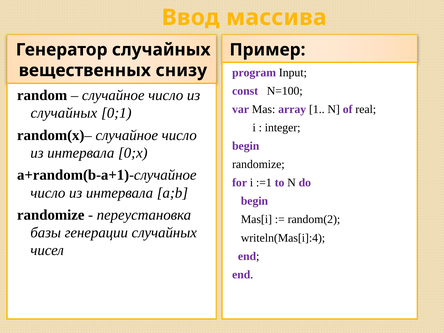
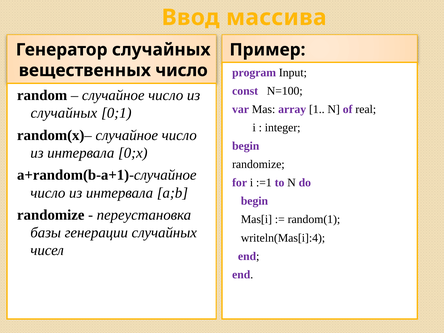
вещественных снизу: снизу -> число (182, 70)
random(2: random(2 -> random(1 (314, 219)
